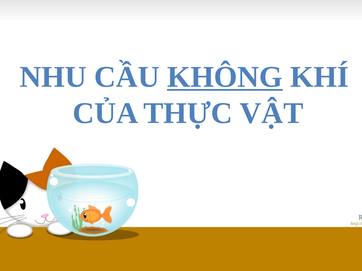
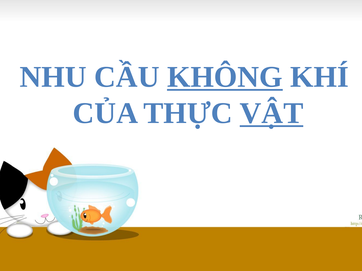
VẬT underline: none -> present (272, 113)
